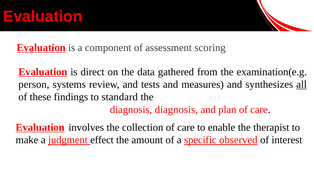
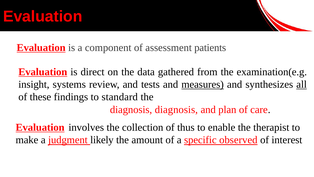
scoring: scoring -> patients (210, 47)
person: person -> insight (34, 84)
measures underline: none -> present (203, 84)
collection of care: care -> thus (186, 127)
effect: effect -> likely (102, 140)
